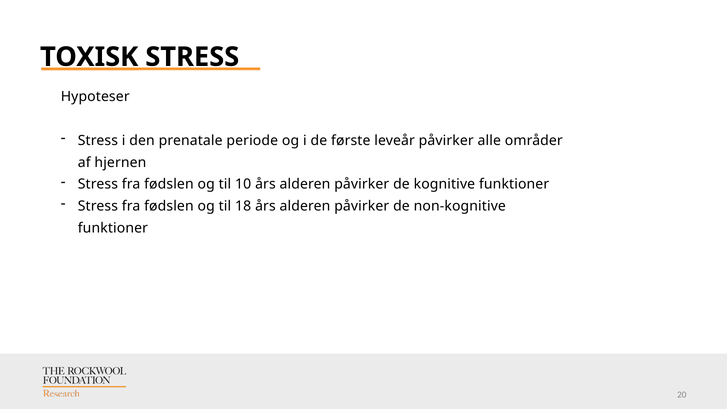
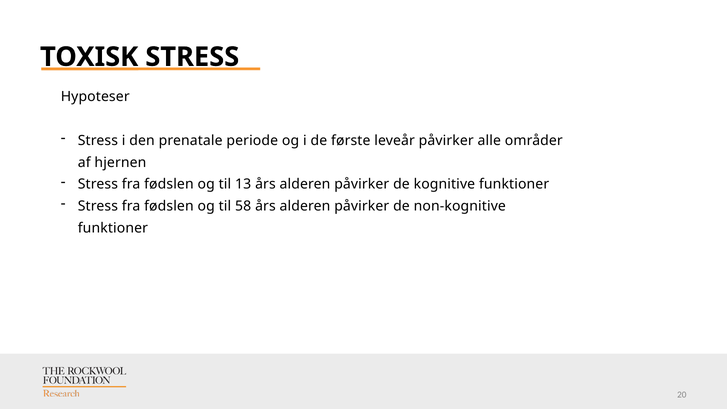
10: 10 -> 13 (243, 184)
18: 18 -> 58 (243, 206)
